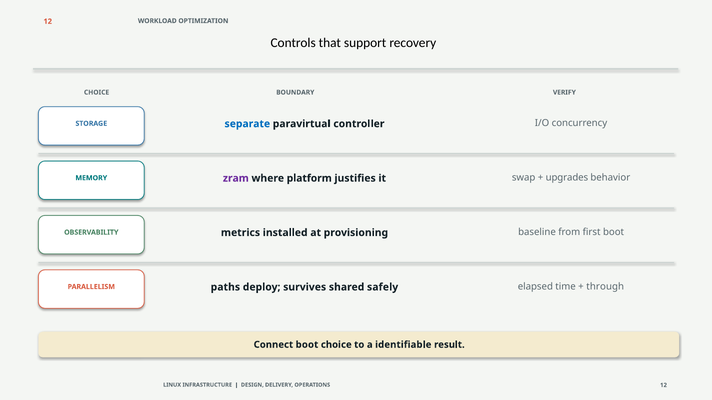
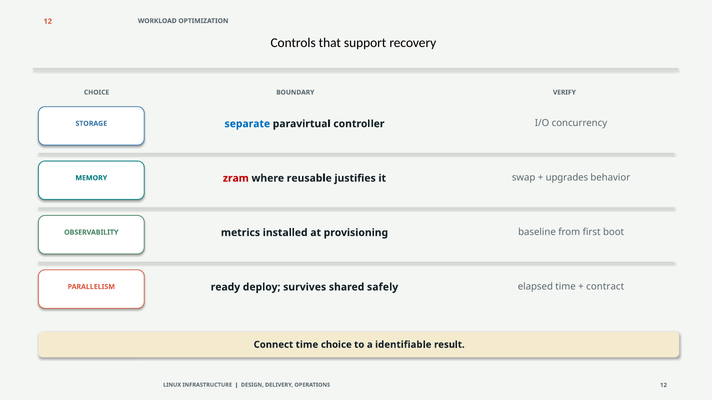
zram colour: purple -> red (236, 178)
platform: platform -> reusable (309, 178)
paths: paths -> ready (225, 287)
through: through -> contract (605, 287)
Connect boot: boot -> time (307, 345)
